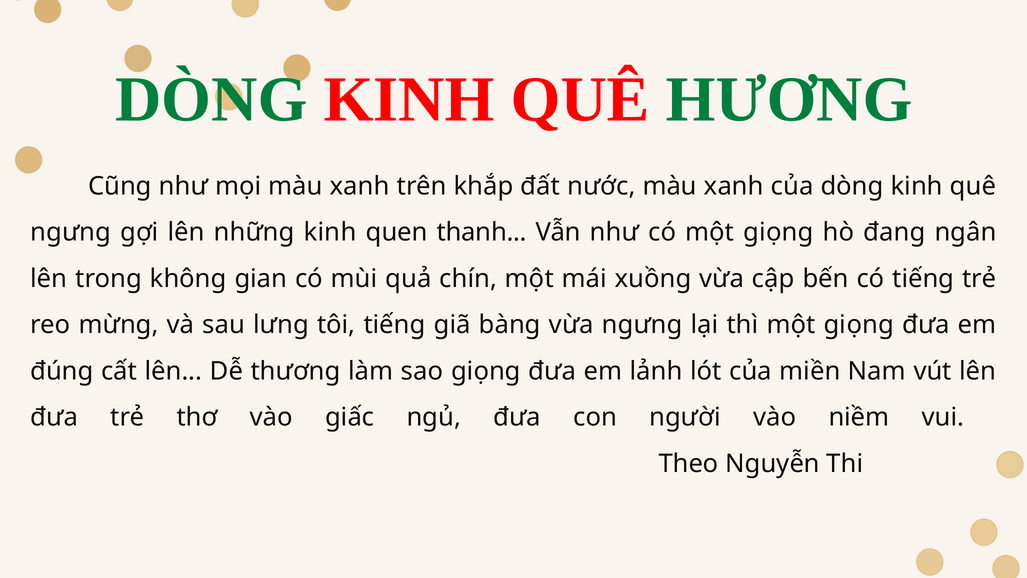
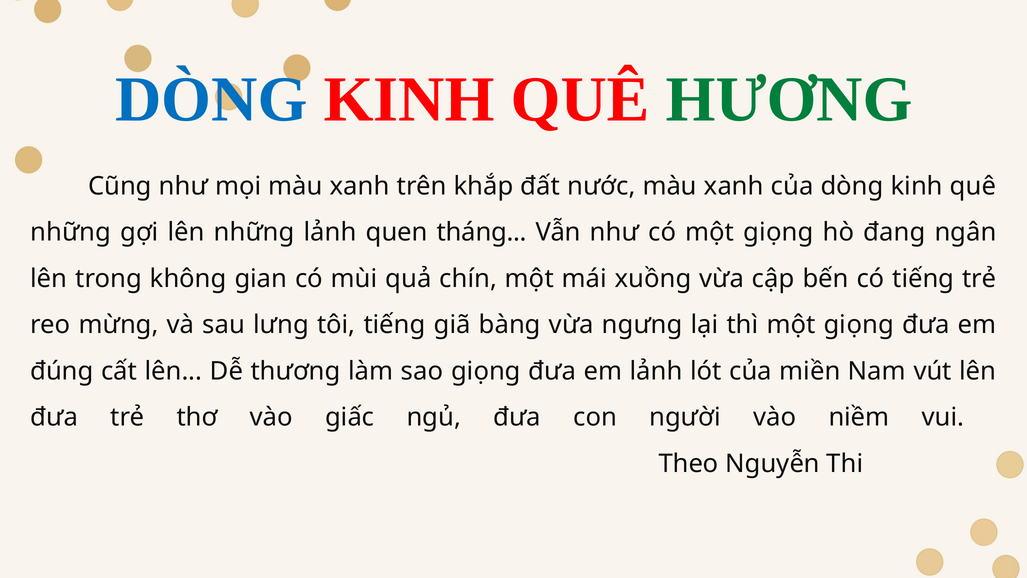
DÒNG colour: green -> blue (211, 99)
ngưng: ngưng -> những (71, 232)
những kinh: kinh -> lảnh (330, 232)
thanh: thanh -> tháng (482, 232)
